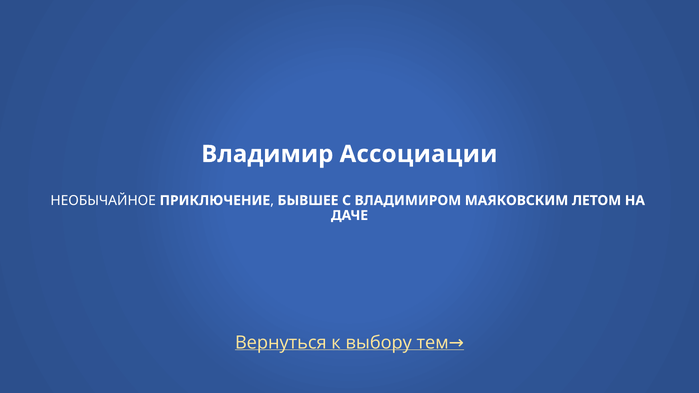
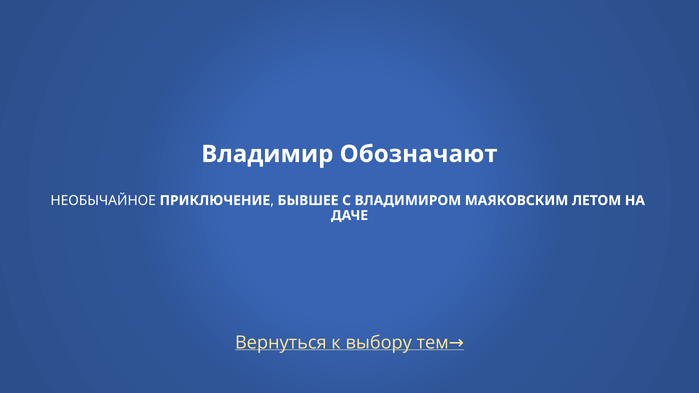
Ассоциации: Ассоциации -> Обозначают (419, 154)
